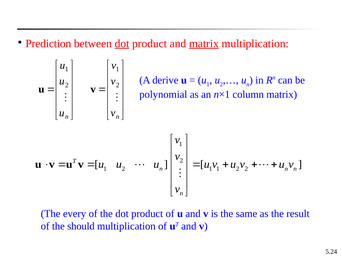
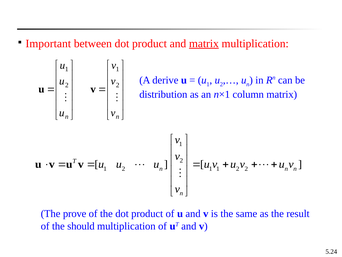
Prediction: Prediction -> Important (48, 43)
dot underline: present -> none (122, 43)
polynomial: polynomial -> distribution (163, 94)
every: every -> prove (75, 213)
